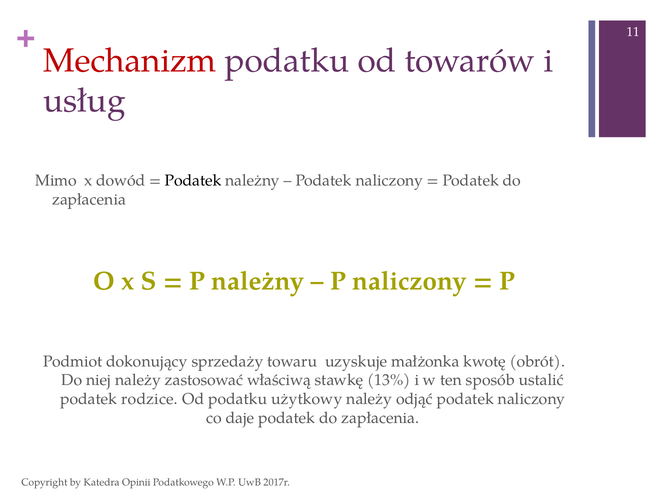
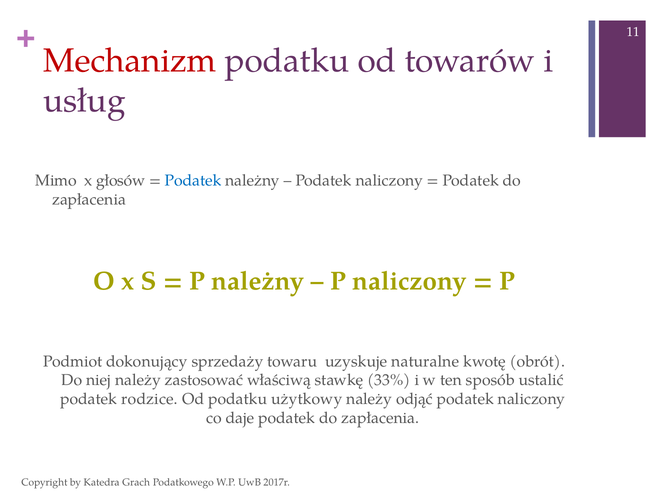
dowód: dowód -> głosów (121, 181)
Podatek colour: black -> blue (193, 181)
małżonka: małżonka -> naturalne (425, 362)
13%: 13% -> 33% (389, 380)
Opinii: Opinii -> Grach (136, 483)
